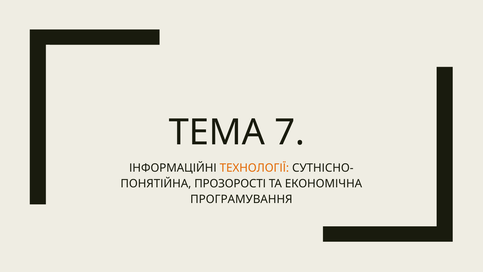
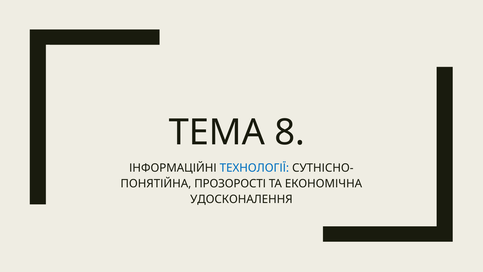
7: 7 -> 8 (290, 132)
ТЕХНОЛОГІЇ colour: orange -> blue (254, 168)
ПРОГРАМУВАННЯ: ПРОГРАМУВАННЯ -> УДОСКОНАЛЕННЯ (241, 199)
